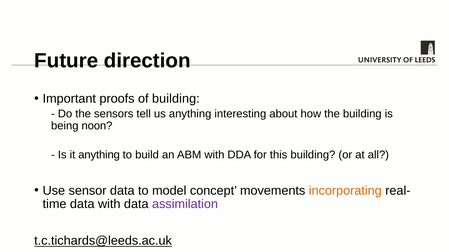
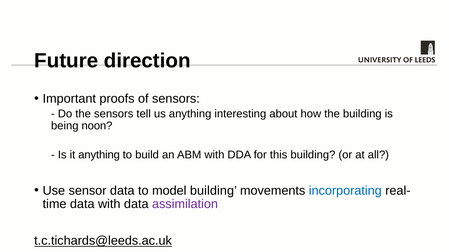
of building: building -> sensors (176, 99)
model concept: concept -> building (213, 191)
incorporating colour: orange -> blue (345, 191)
